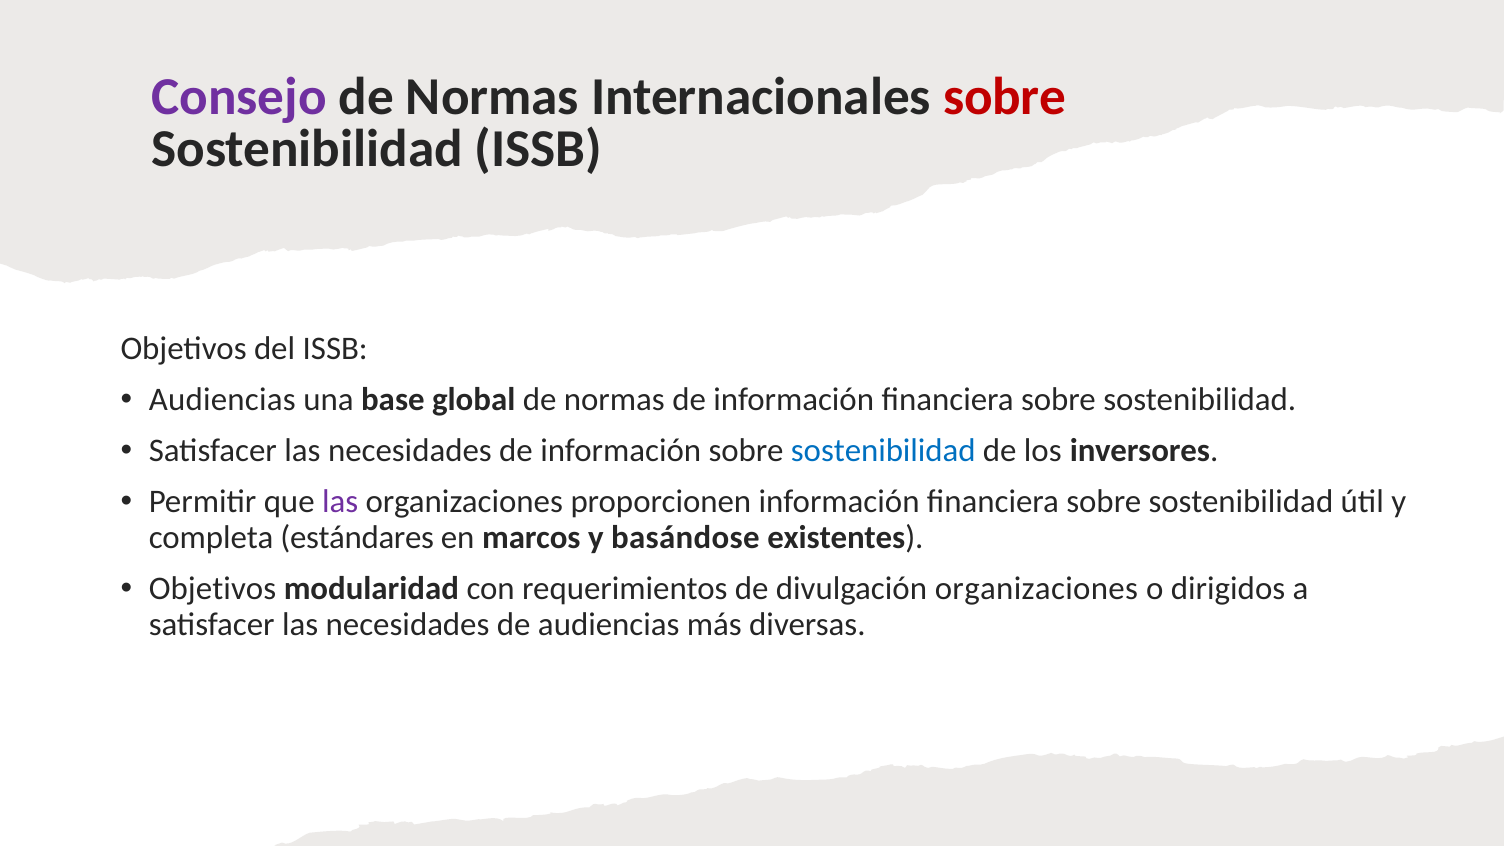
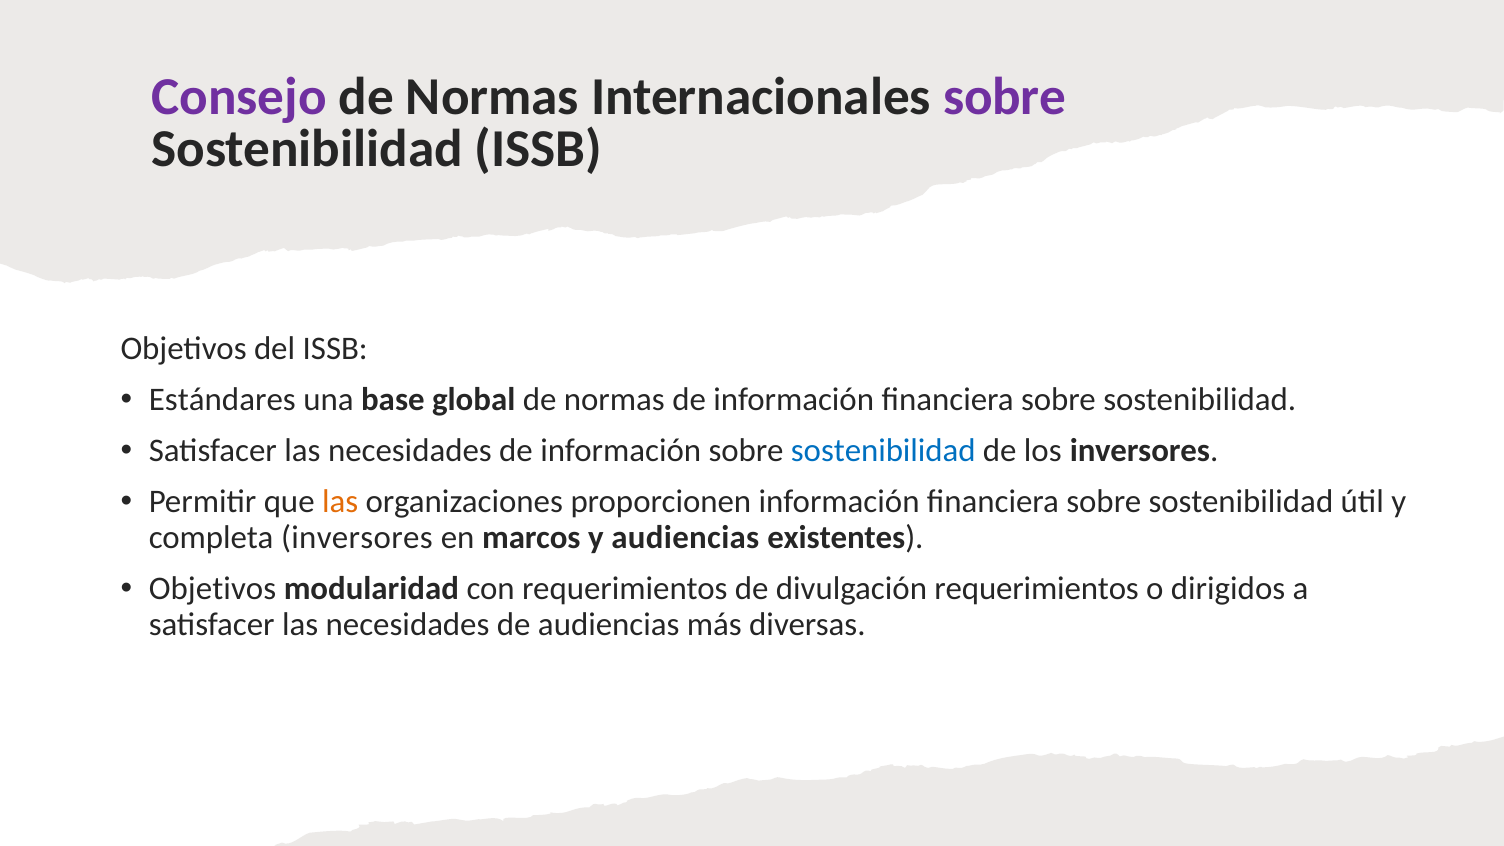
sobre colour: red -> purple (1005, 97)
Audiencias: Audiencias -> Estándares (222, 399)
las colour: purple -> orange (340, 502)
completa estándares: estándares -> inversores (357, 537)
y basándose: basándose -> audiencias (685, 537)
divulgación organizaciones: organizaciones -> requerimientos (1037, 589)
